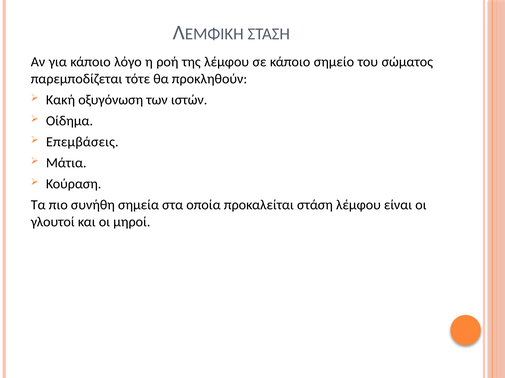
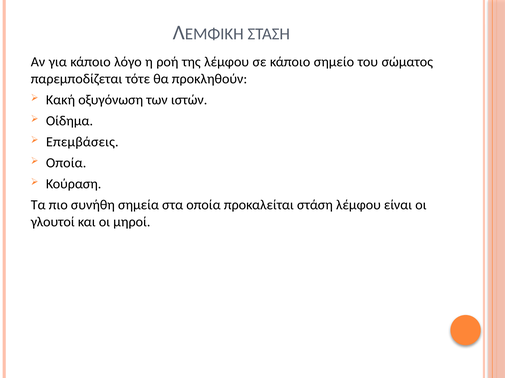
Μάτια: Μάτια -> Οποία (66, 163)
